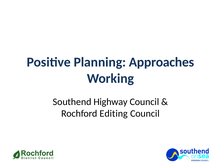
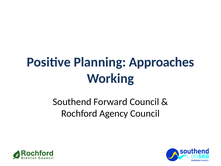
Highway: Highway -> Forward (110, 102)
Editing: Editing -> Agency (114, 113)
